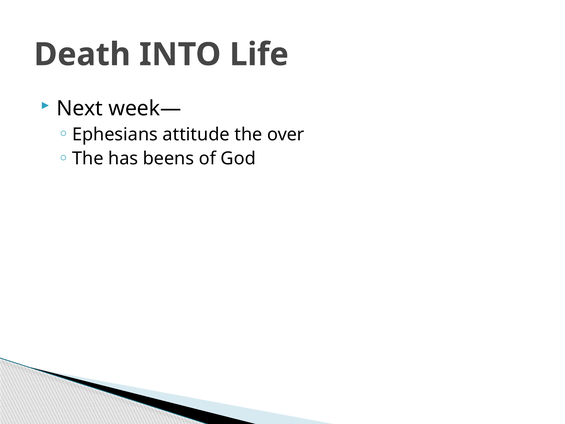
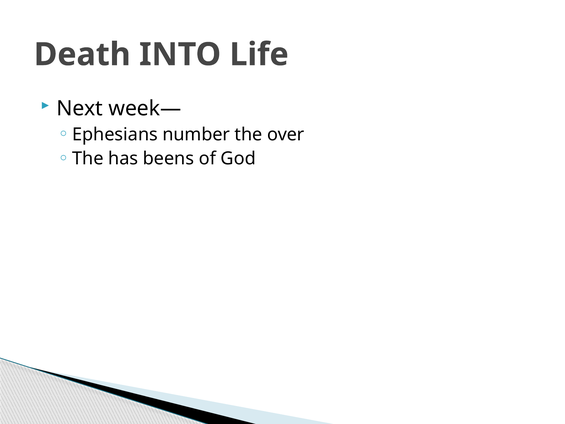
attitude: attitude -> number (196, 134)
